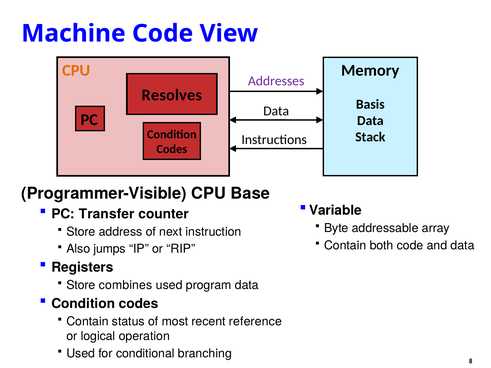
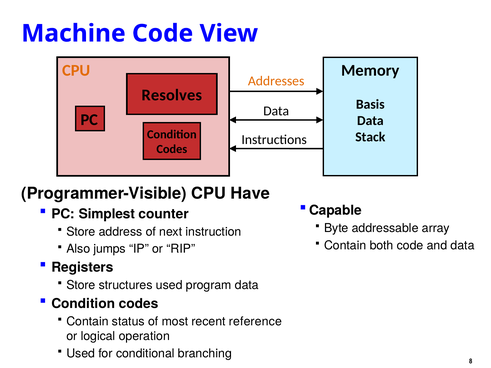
Addresses colour: purple -> orange (276, 81)
Base: Base -> Have (250, 193)
Variable: Variable -> Capable (335, 210)
Transfer: Transfer -> Simplest (107, 214)
combines: combines -> structures (126, 285)
